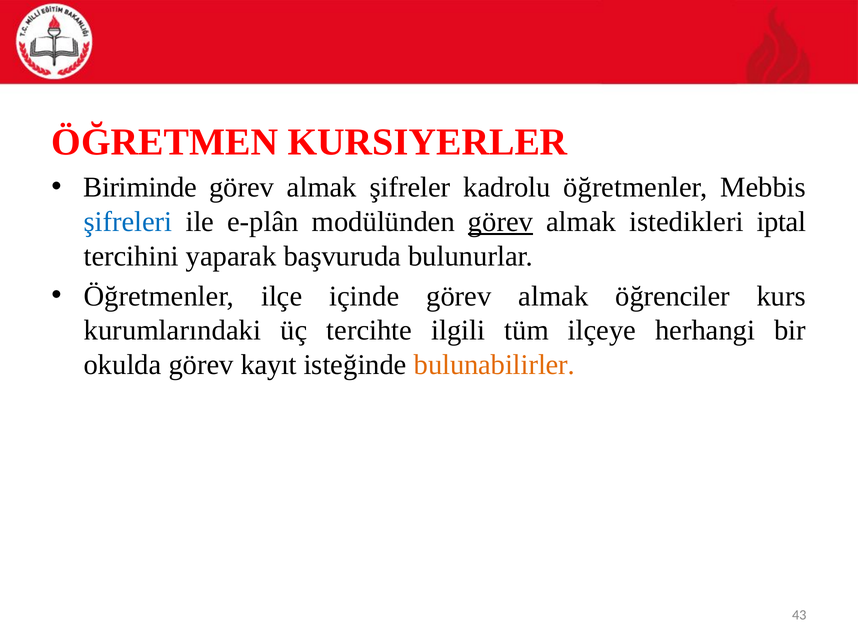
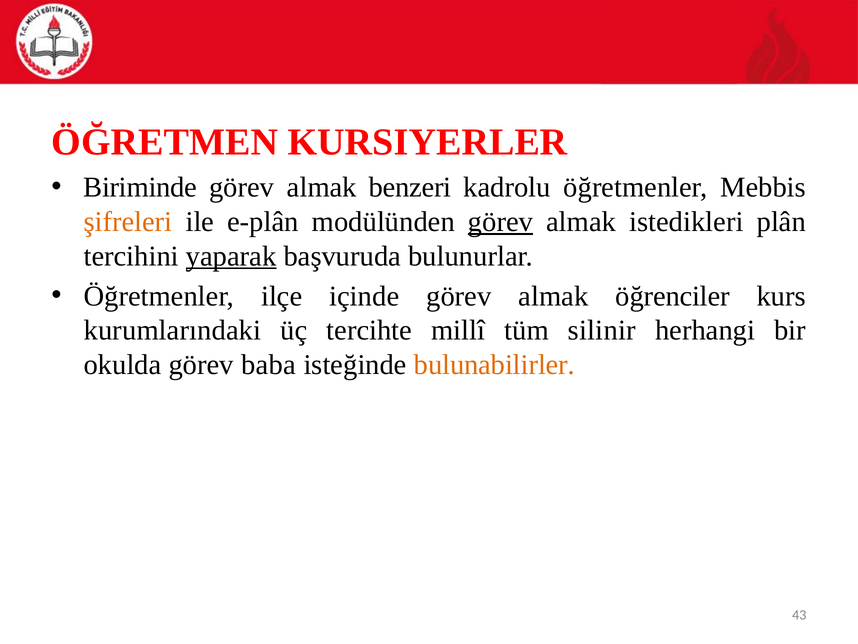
şifreler: şifreler -> benzeri (410, 187)
şifreleri colour: blue -> orange (128, 222)
iptal: iptal -> plân (781, 222)
yaparak underline: none -> present (231, 256)
ilgili: ilgili -> millî (458, 330)
ilçeye: ilçeye -> silinir (602, 330)
kayıt: kayıt -> baba (268, 365)
